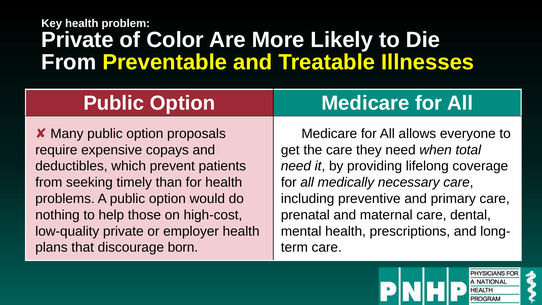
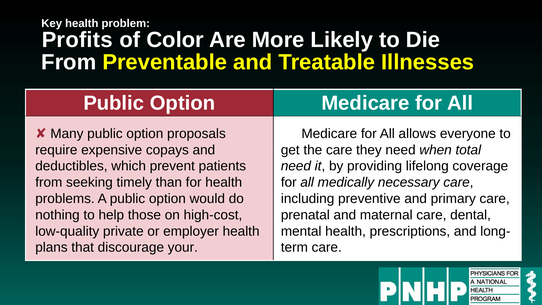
Private: Private -> Profits (77, 40)
born: born -> your (183, 247)
